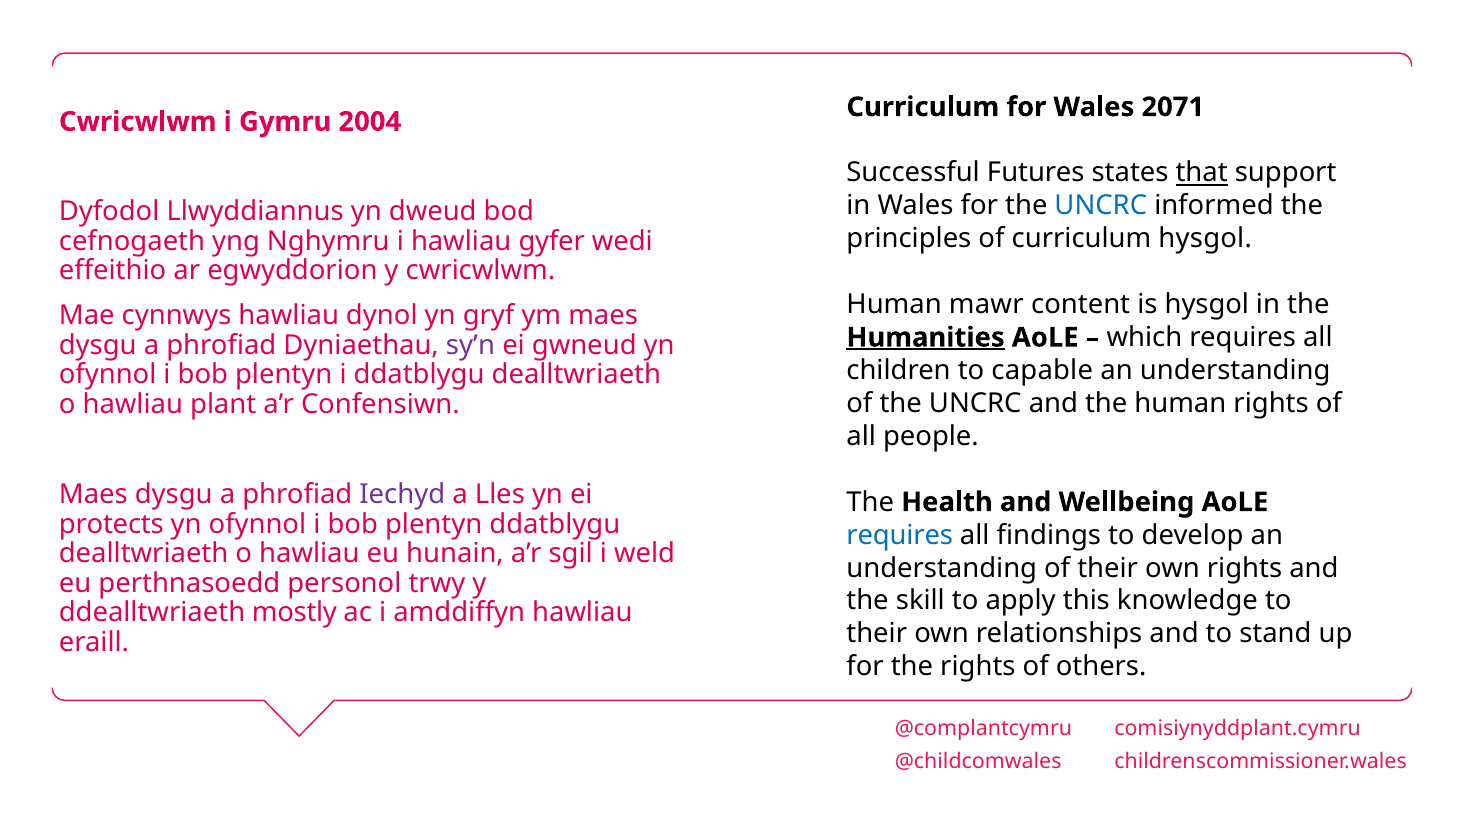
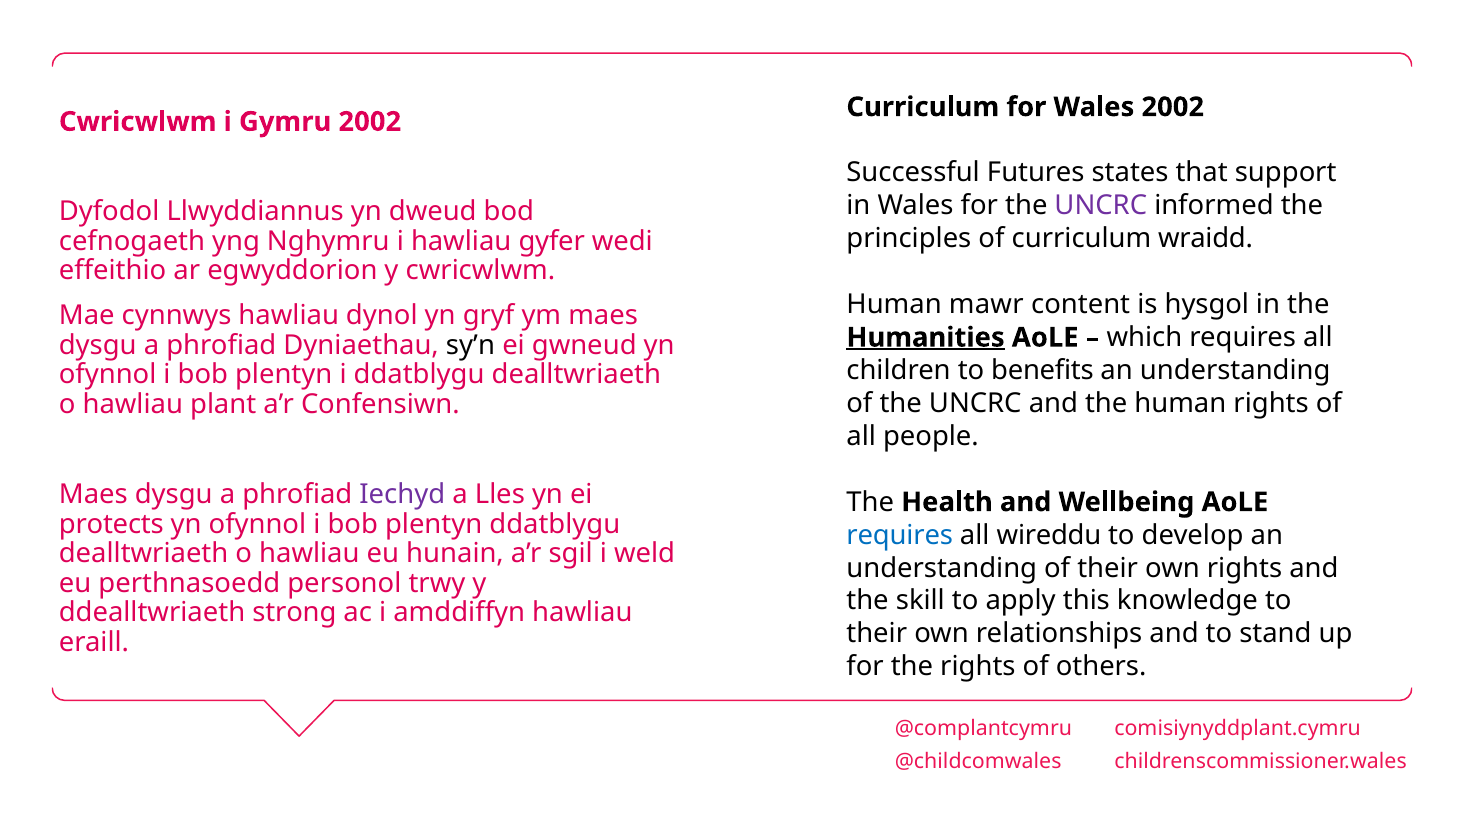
Wales 2071: 2071 -> 2002 (1173, 107)
Gymru 2004: 2004 -> 2002 (370, 122)
that underline: present -> none (1202, 173)
UNCRC colour: blue -> purple (1101, 206)
curriculum hysgol: hysgol -> wraidd (1205, 239)
sy’n colour: purple -> black (471, 345)
capable: capable -> benefits (1042, 371)
findings: findings -> wireddu (1049, 535)
mostly: mostly -> strong (294, 613)
